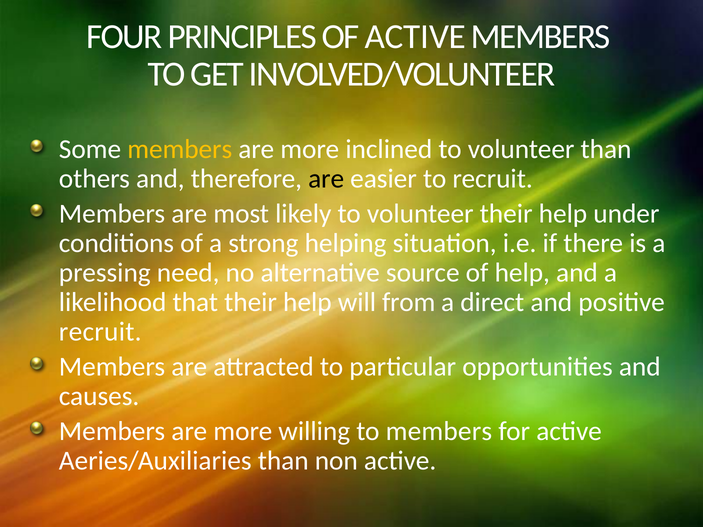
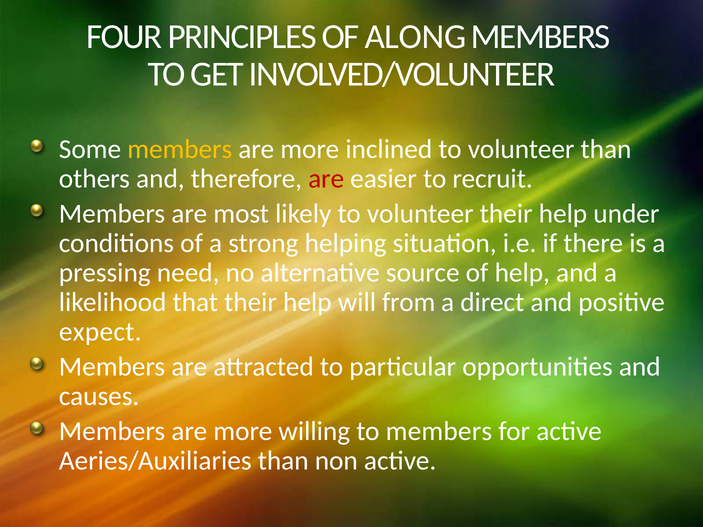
OF ACTIVE: ACTIVE -> ALONG (415, 36)
are colour: black -> red (326, 179)
recruit: recruit -> expect (100, 332)
